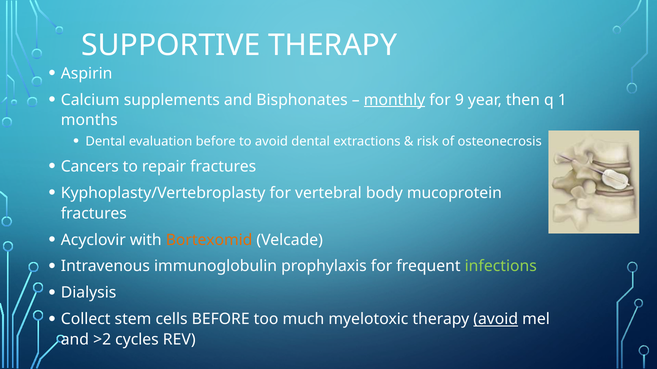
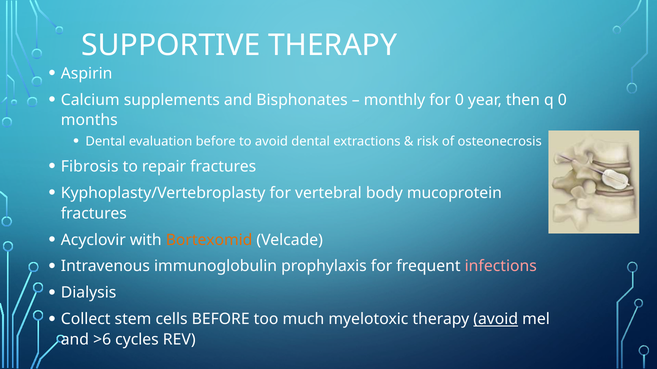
monthly underline: present -> none (394, 100)
for 9: 9 -> 0 (459, 100)
q 1: 1 -> 0 (562, 100)
Cancers: Cancers -> Fibrosis (90, 167)
infections colour: light green -> pink (501, 267)
>2: >2 -> >6 (102, 340)
